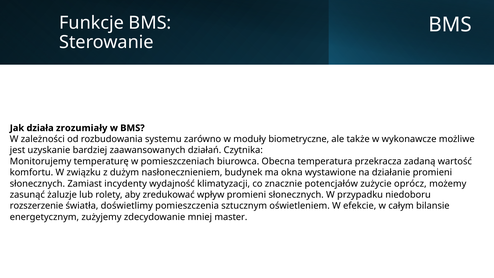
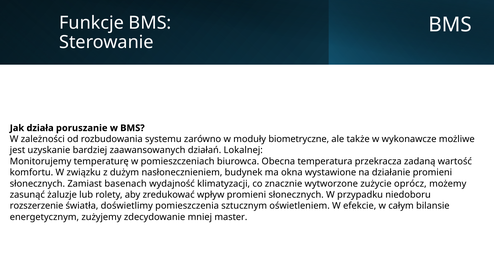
zrozumiały: zrozumiały -> poruszanie (82, 128)
Czytnika: Czytnika -> Lokalnej (243, 150)
incydenty: incydenty -> basenach (126, 184)
potencjałów: potencjałów -> wytworzone (331, 184)
